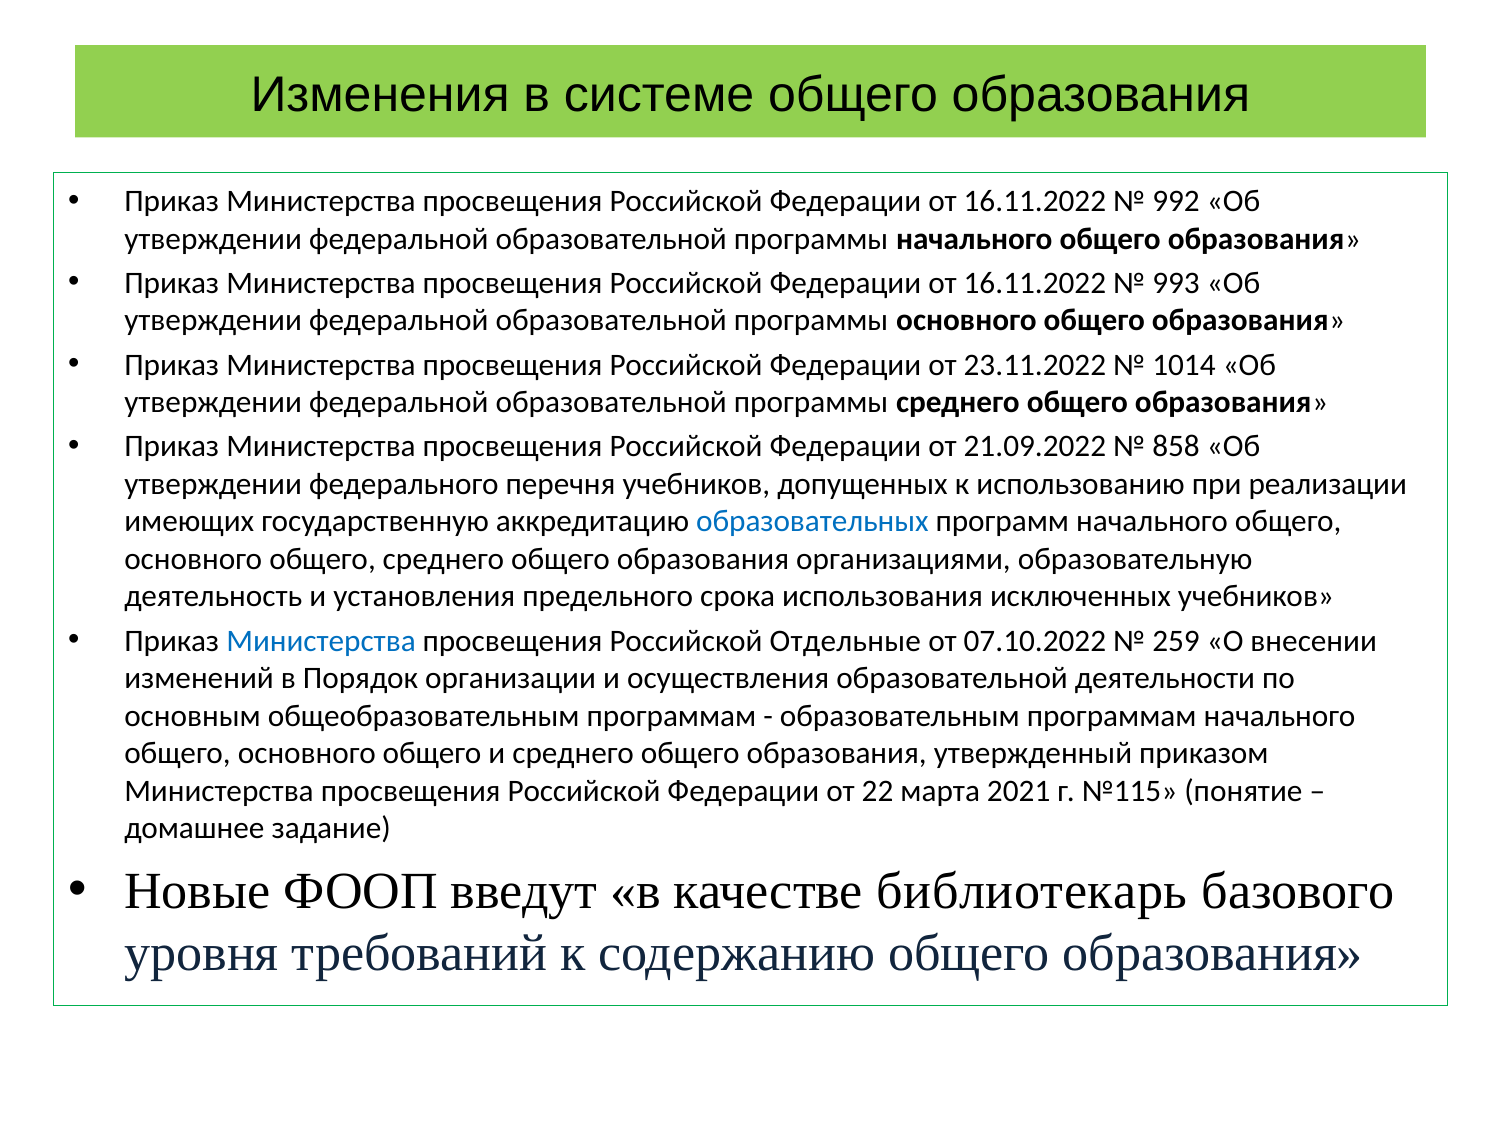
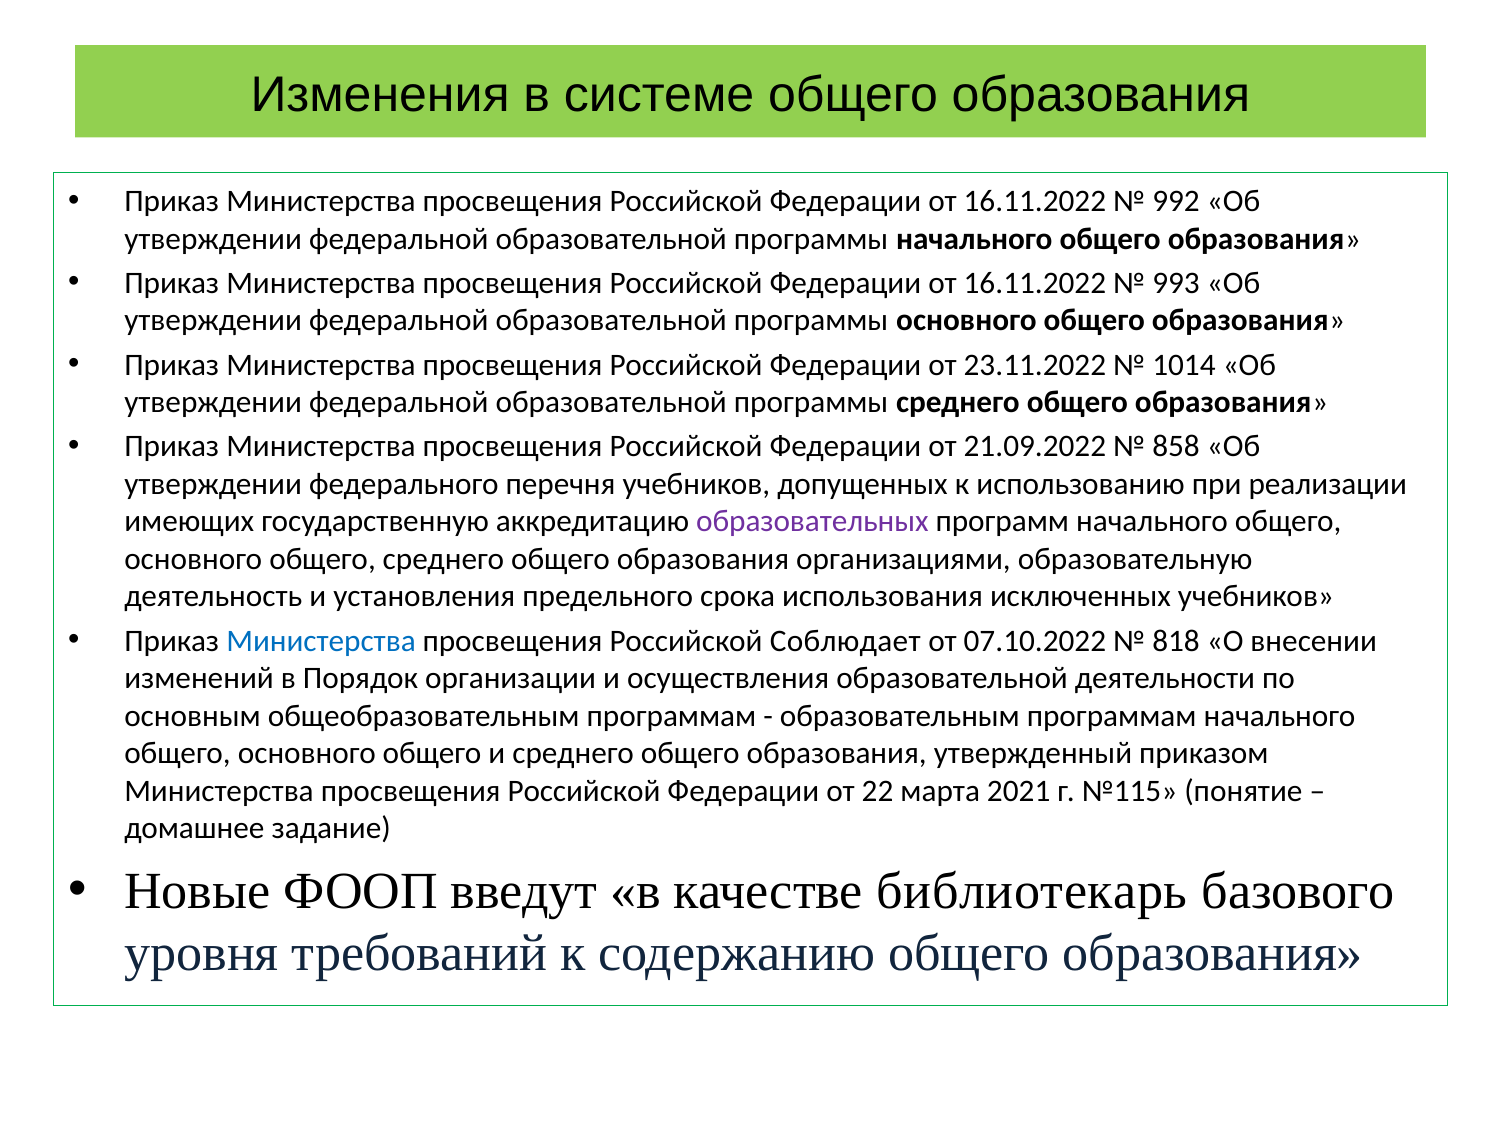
образовательных colour: blue -> purple (812, 521)
Отдельные: Отдельные -> Соблюдает (845, 641)
259: 259 -> 818 (1176, 641)
